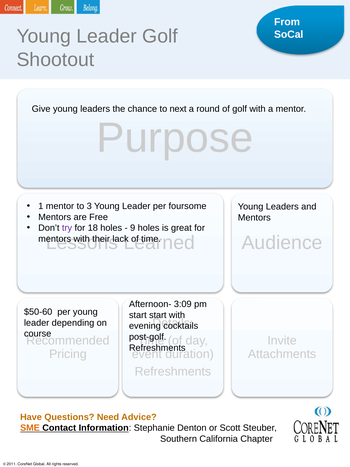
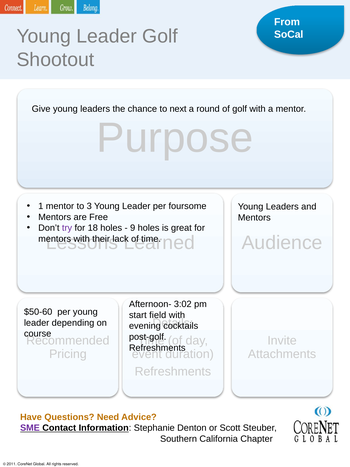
3:09: 3:09 -> 3:02 (183, 304)
start start: start -> field (158, 315)
SME colour: orange -> purple (30, 428)
